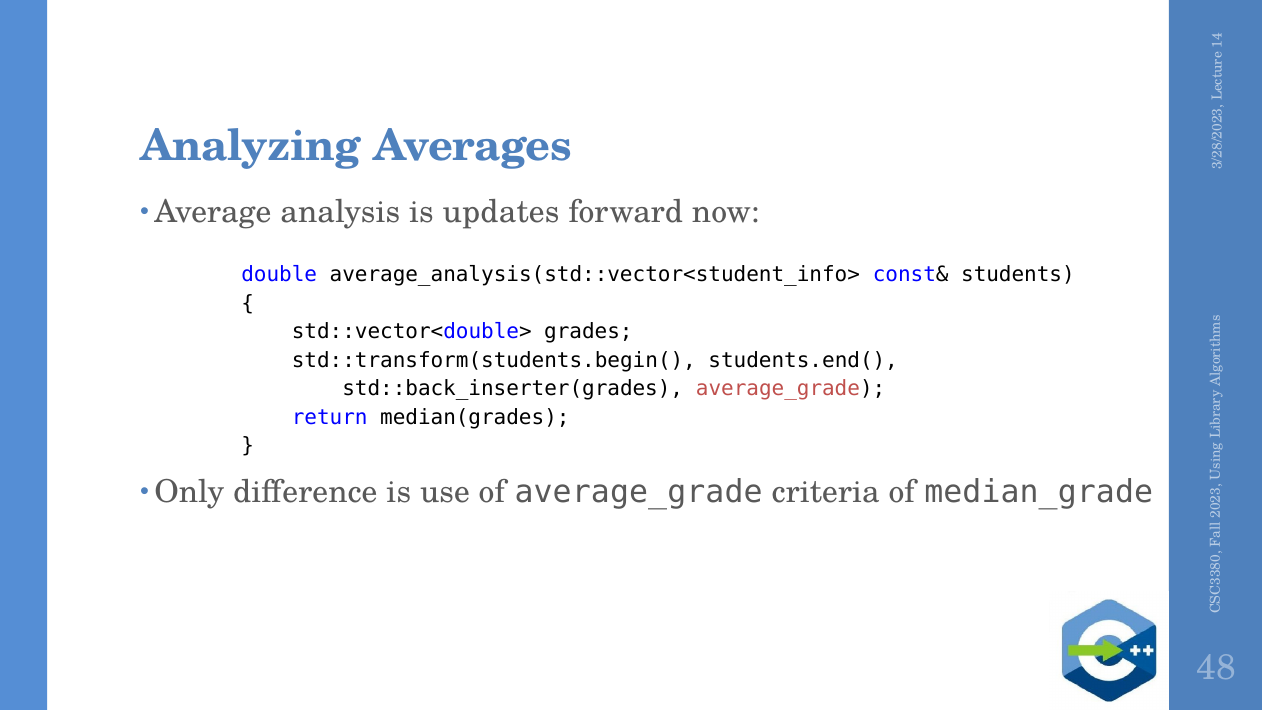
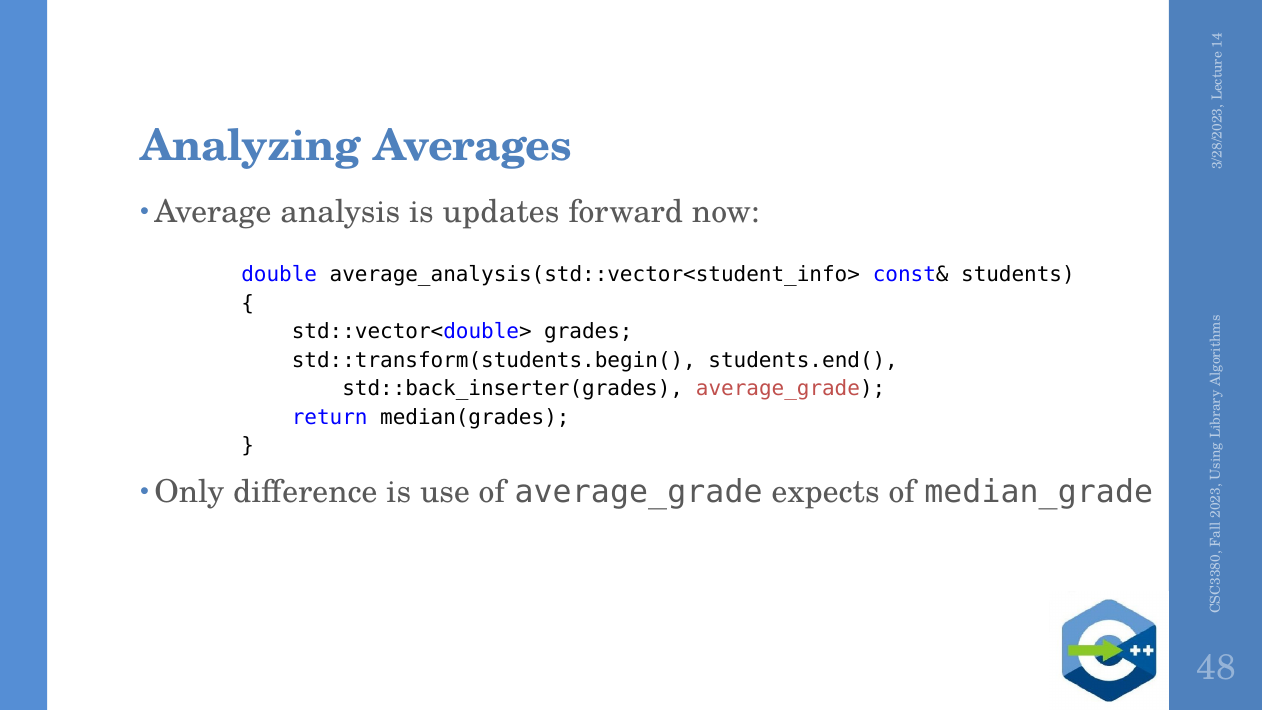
criteria: criteria -> expects (826, 492)
